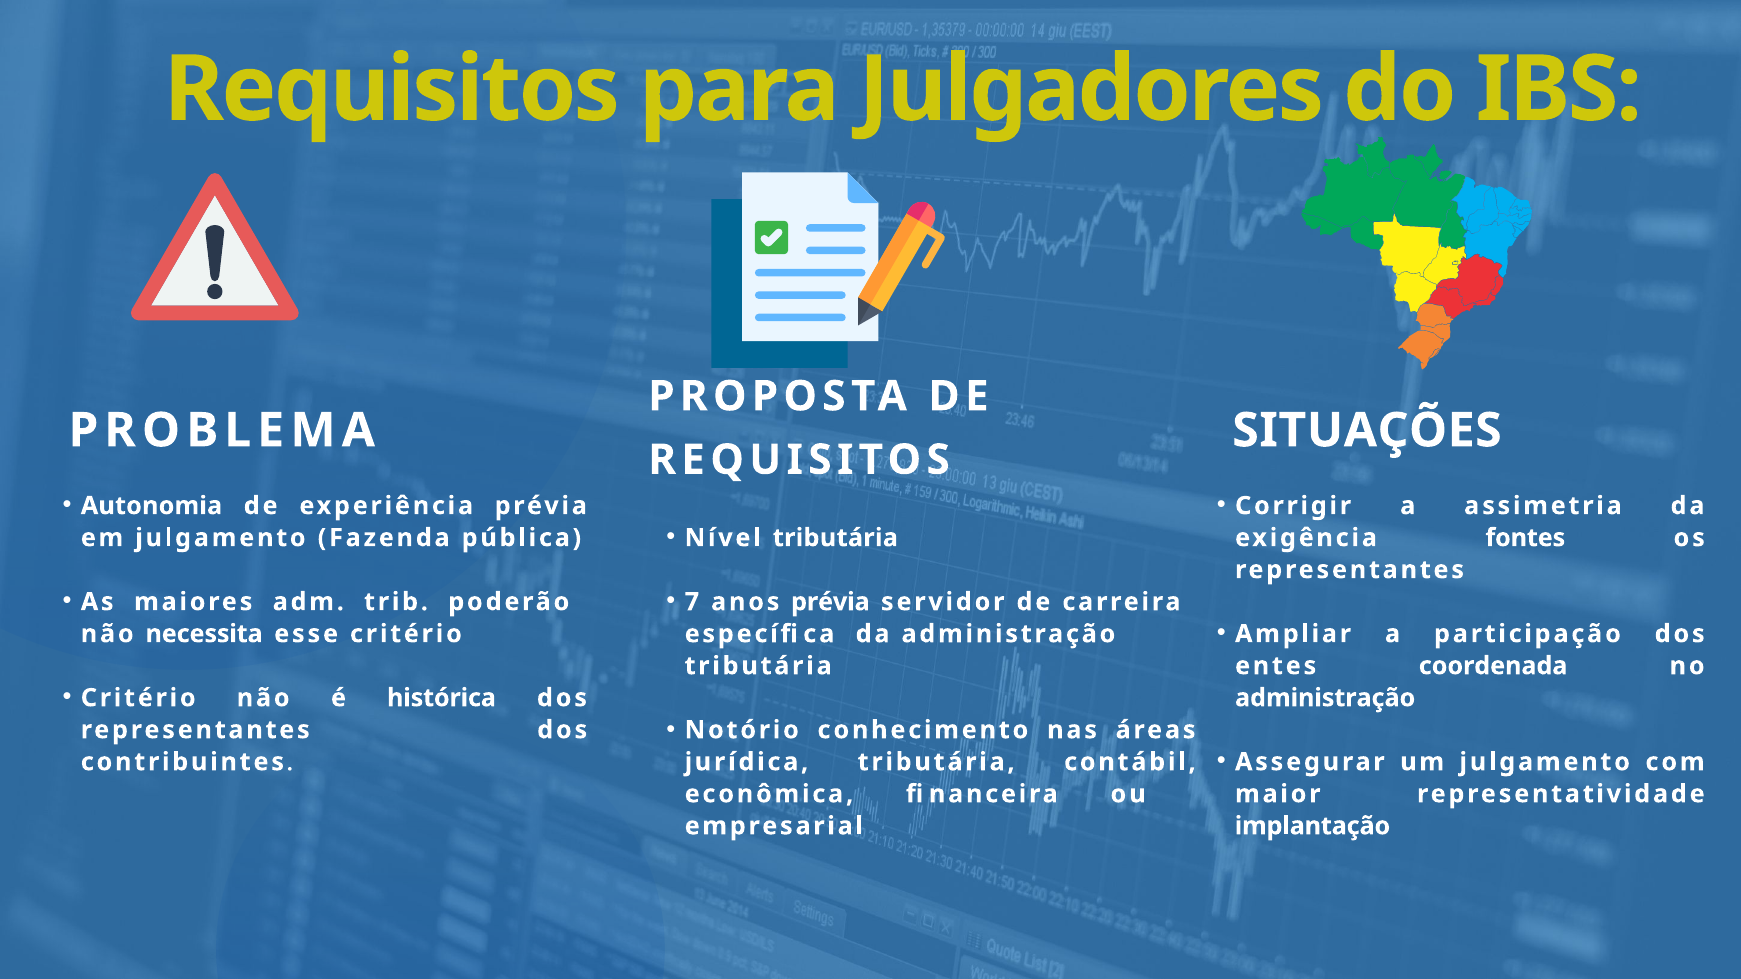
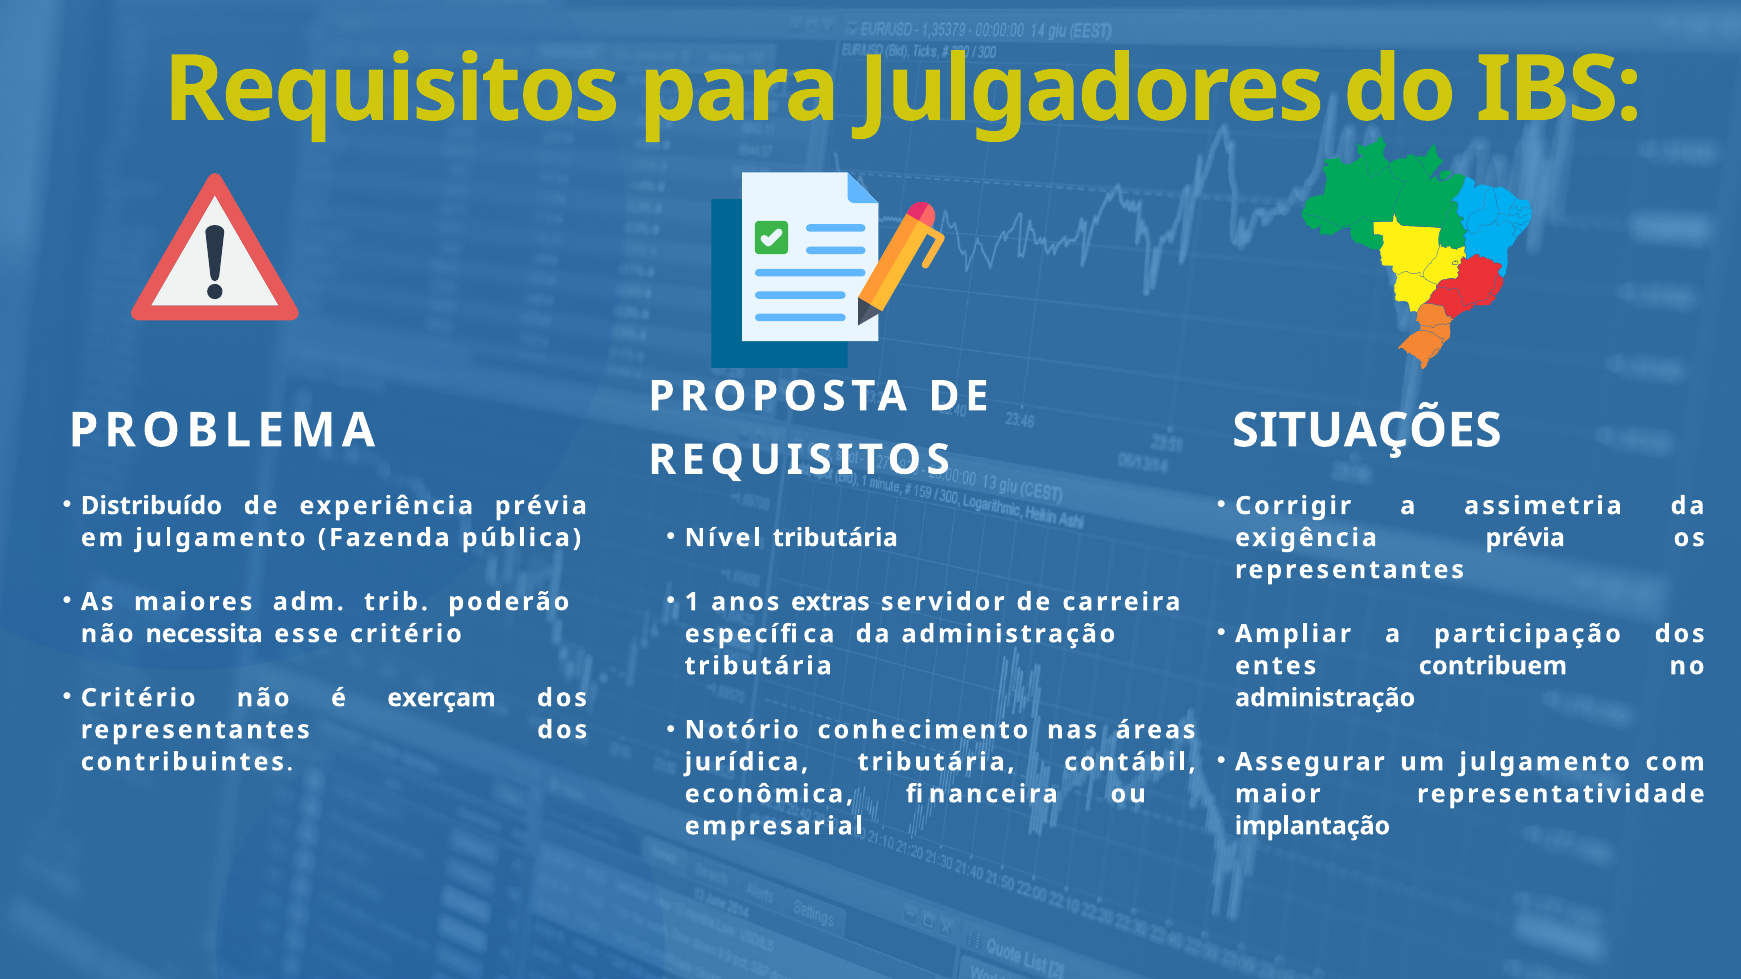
Autonomia: Autonomia -> Distribuído (152, 506)
exigência fontes: fontes -> prévia (1525, 538)
7: 7 -> 1 (692, 602)
anos prévia: prévia -> extras (830, 602)
coordenada: coordenada -> contribuem (1493, 666)
histórica: histórica -> exerçam (441, 698)
